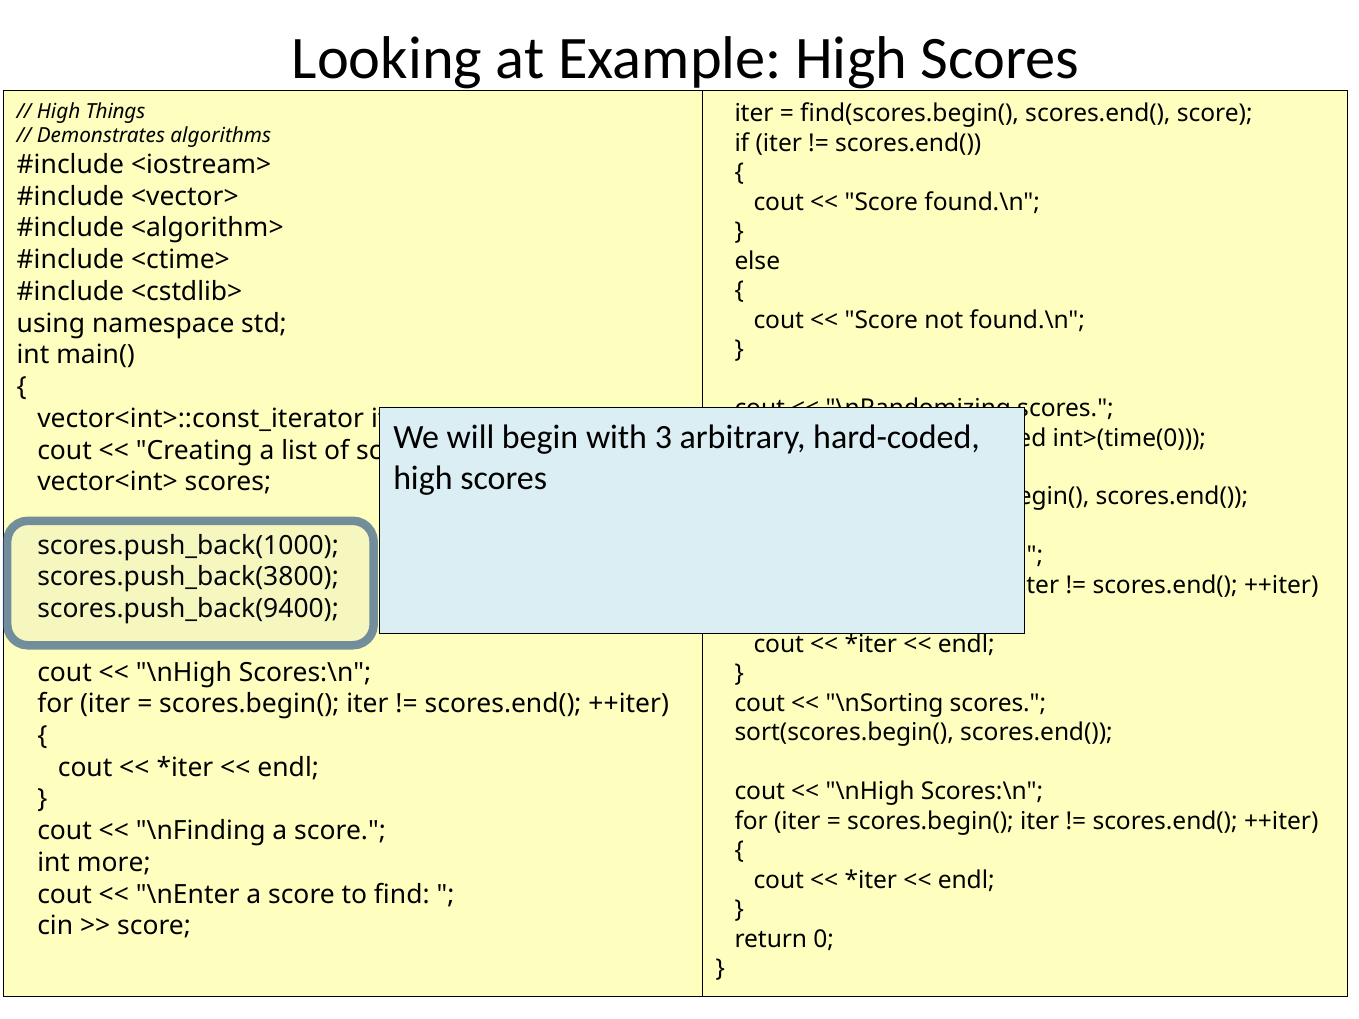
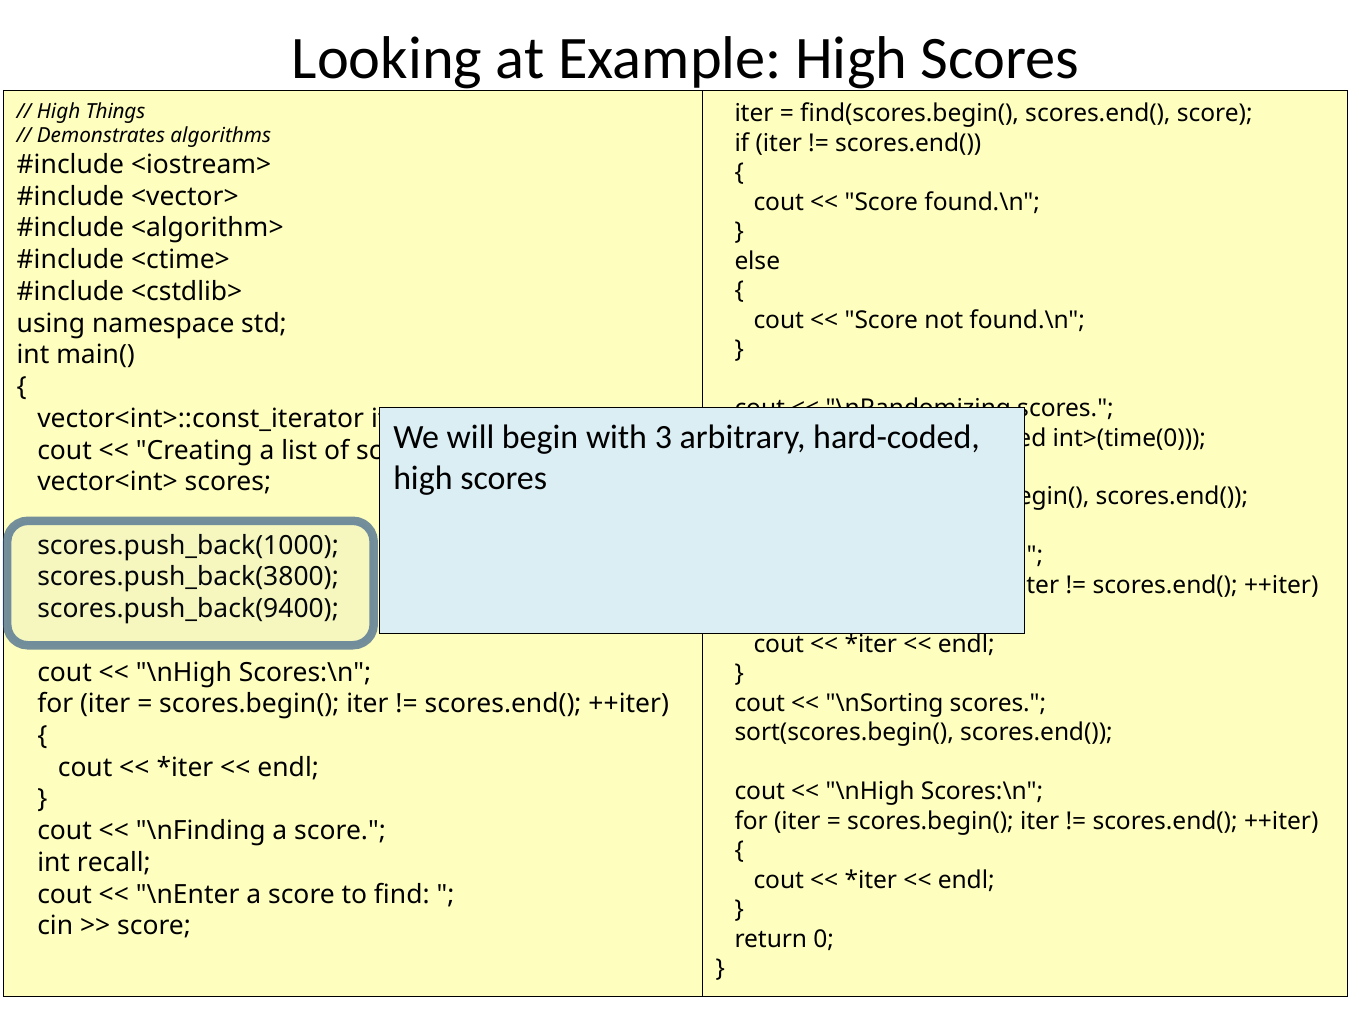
more: more -> recall (114, 863)
